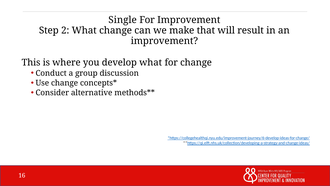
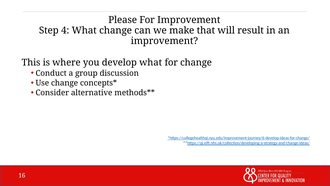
Single: Single -> Please (123, 20)
2: 2 -> 4 (65, 30)
